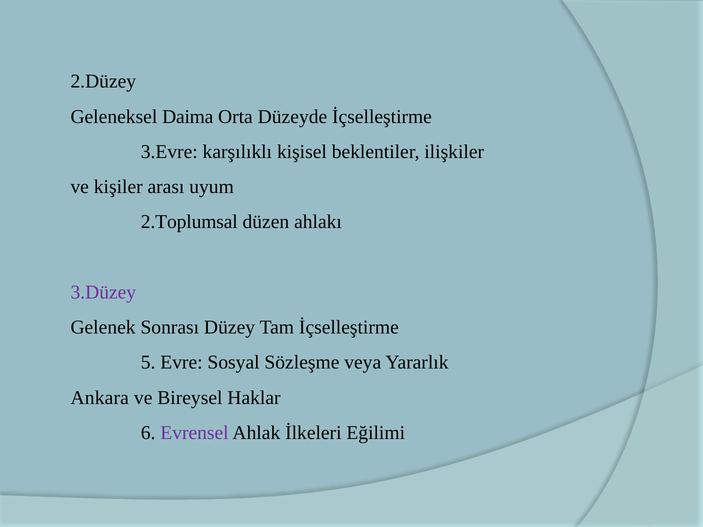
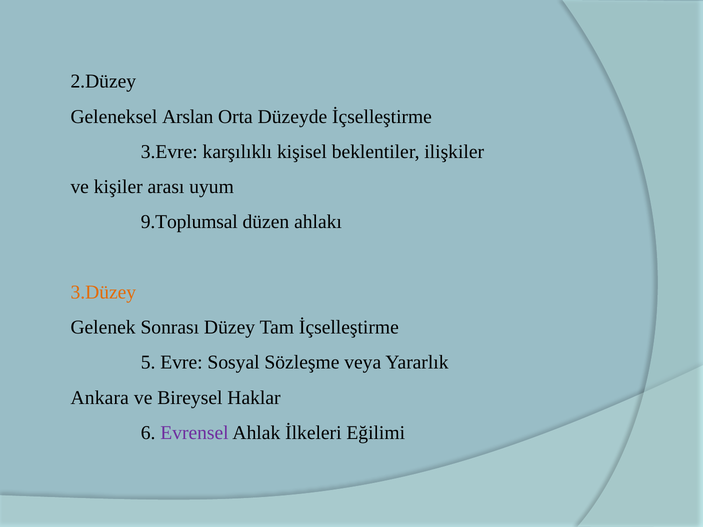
Daima: Daima -> Arslan (188, 117)
2.Toplumsal: 2.Toplumsal -> 9.Toplumsal (189, 222)
3.Düzey colour: purple -> orange (103, 292)
